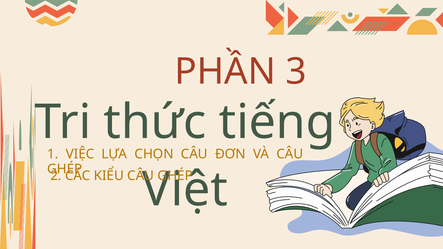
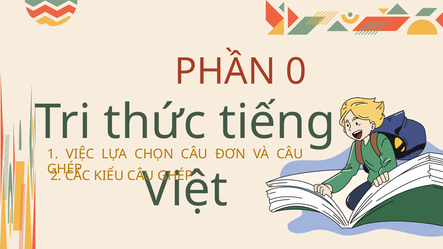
3: 3 -> 0 (296, 72)
